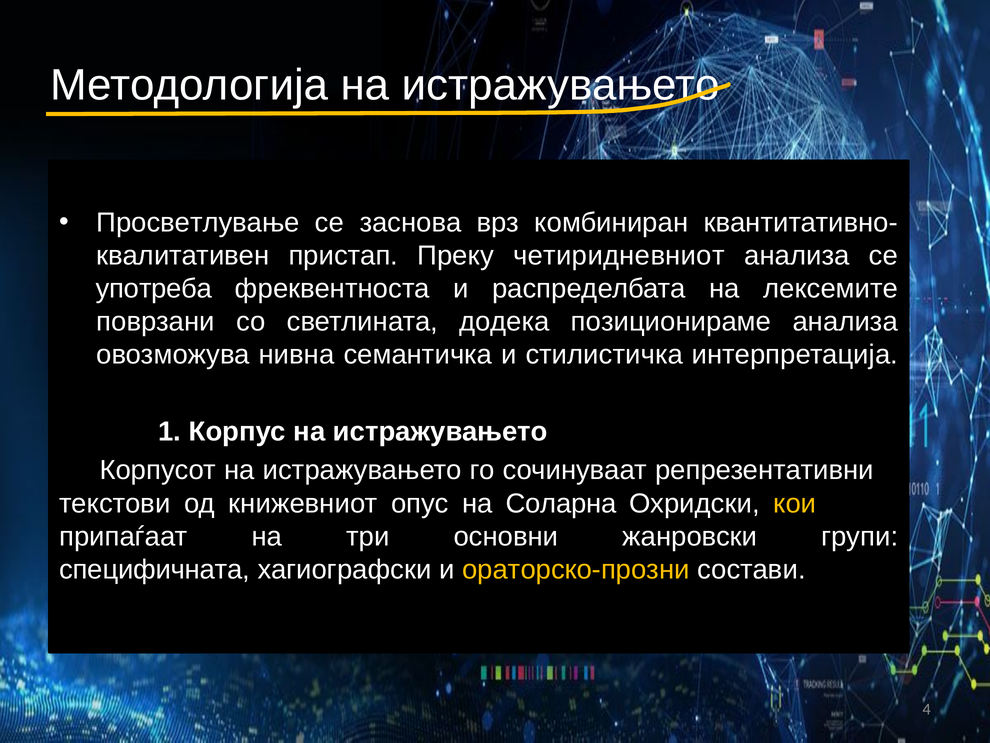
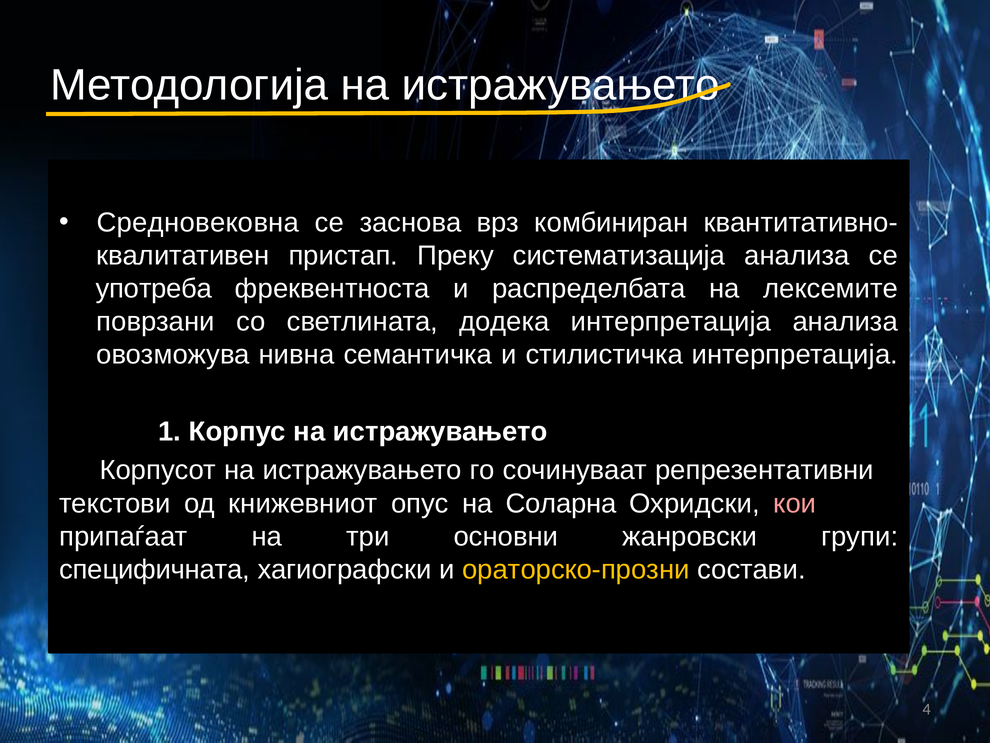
Просветлување: Просветлување -> Средновековна (198, 223)
четиридневниот: четиридневниот -> систематизација (619, 256)
додека позиционираме: позиционираме -> интерпретација (671, 322)
кои colour: yellow -> pink (795, 503)
